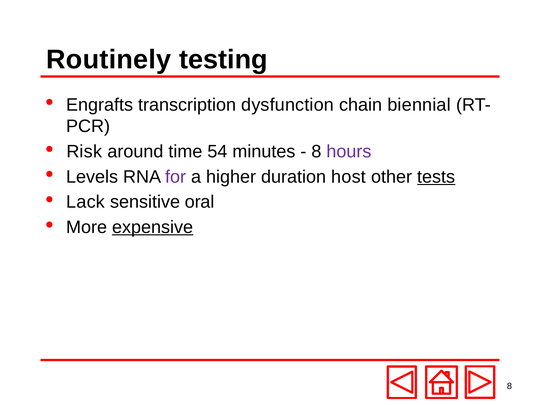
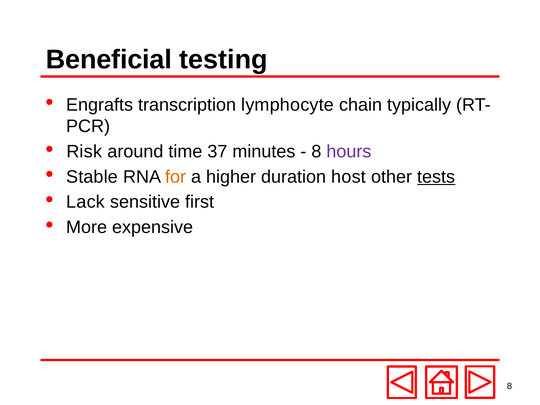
Routinely: Routinely -> Beneficial (109, 59)
dysfunction: dysfunction -> lymphocyte (288, 105)
biennial: biennial -> typically (419, 105)
54: 54 -> 37 (218, 152)
Levels: Levels -> Stable (92, 177)
for colour: purple -> orange (176, 177)
oral: oral -> first (200, 202)
expensive underline: present -> none (153, 227)
